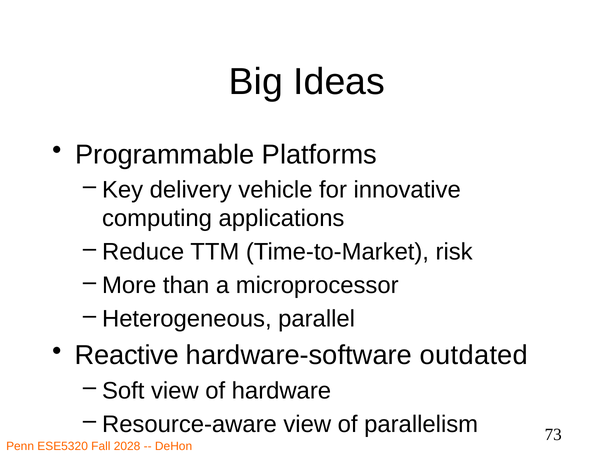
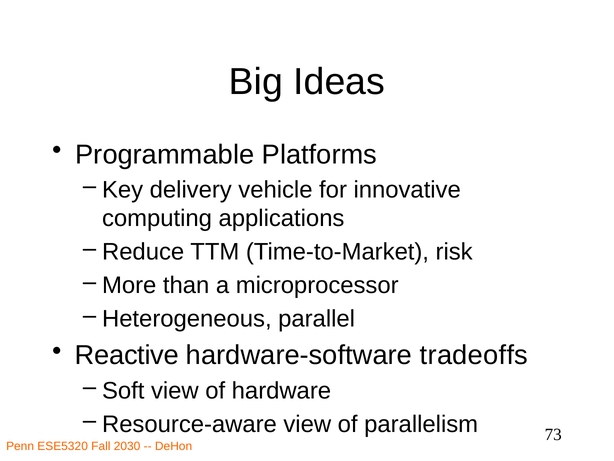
outdated: outdated -> tradeoffs (474, 355)
2028: 2028 -> 2030 (127, 446)
